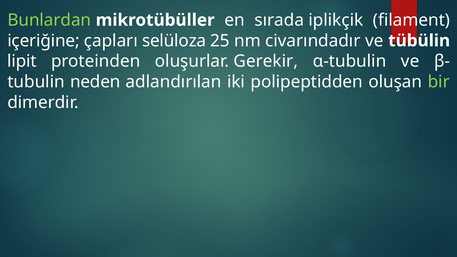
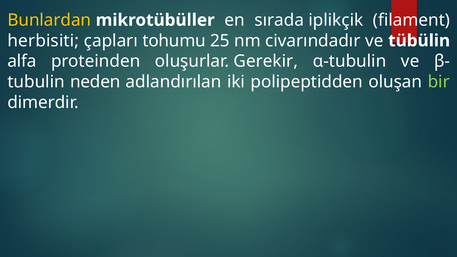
Bunlardan colour: light green -> yellow (49, 20)
içeriğine: içeriğine -> herbisiti (43, 41)
selüloza: selüloza -> tohumu (174, 41)
lipit: lipit -> alfa (22, 61)
